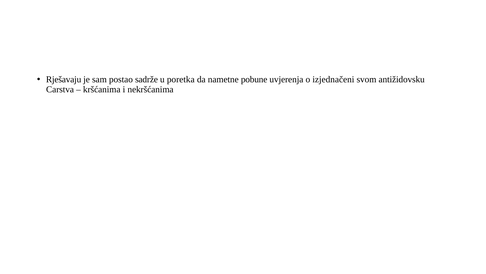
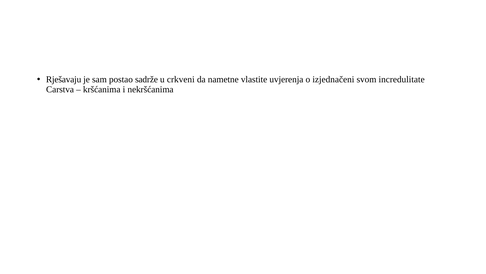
poretka: poretka -> crkveni (181, 79)
pobune: pobune -> vlastite (254, 79)
antižidovsku: antižidovsku -> incredulitate (402, 79)
